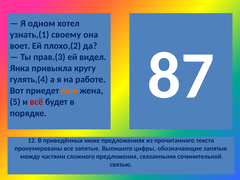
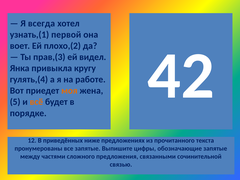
одном: одном -> всегда (41, 23)
своему: своему -> первой (66, 35)
всё colour: red -> orange (36, 102)
87: 87 -> 42 (181, 76)
